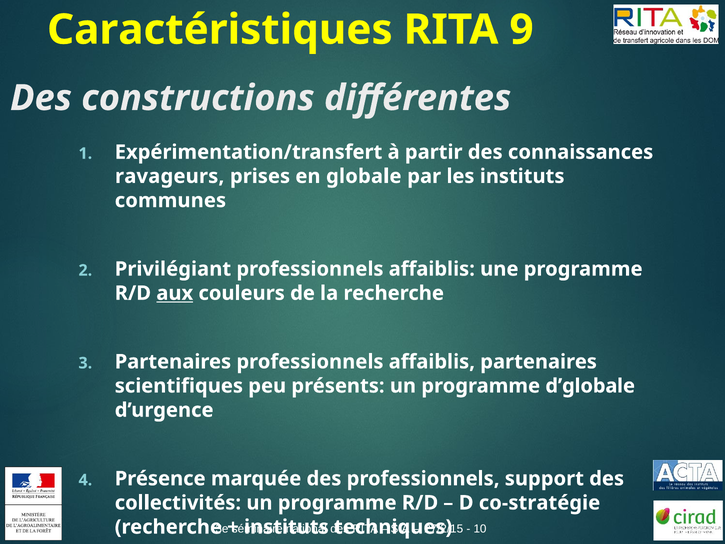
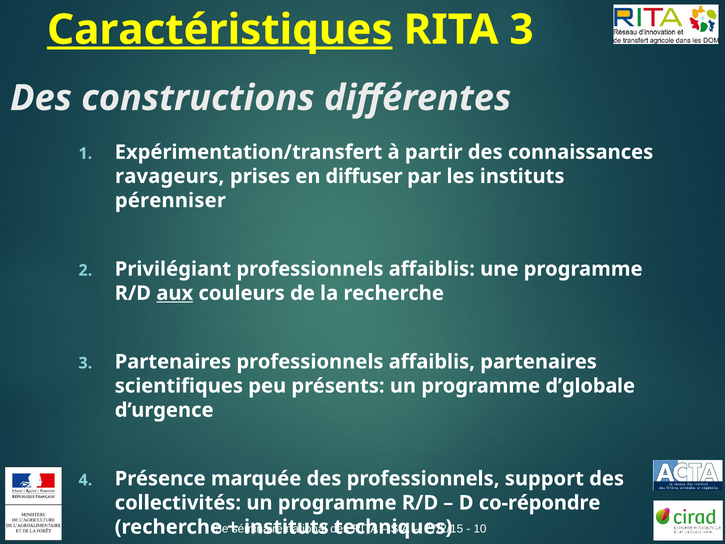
Caractéristiques underline: none -> present (220, 30)
RITA 9: 9 -> 3 (522, 30)
globale: globale -> diffuser (364, 176)
communes: communes -> pérenniser (170, 200)
co-stratégie: co-stratégie -> co-répondre (540, 503)
